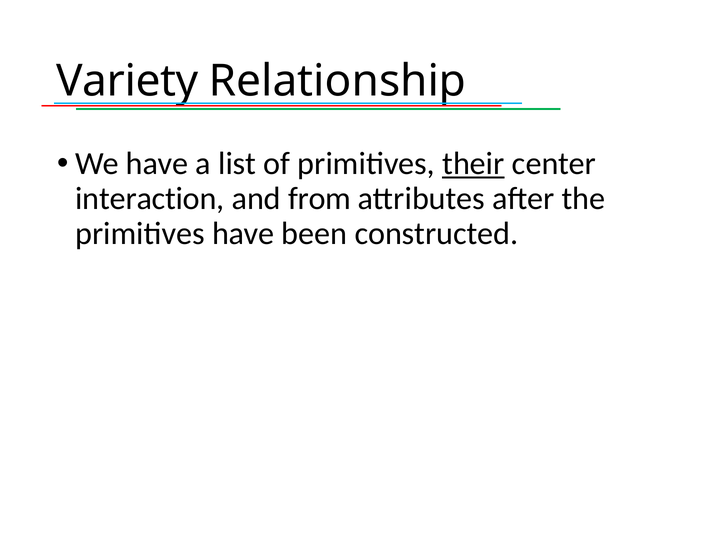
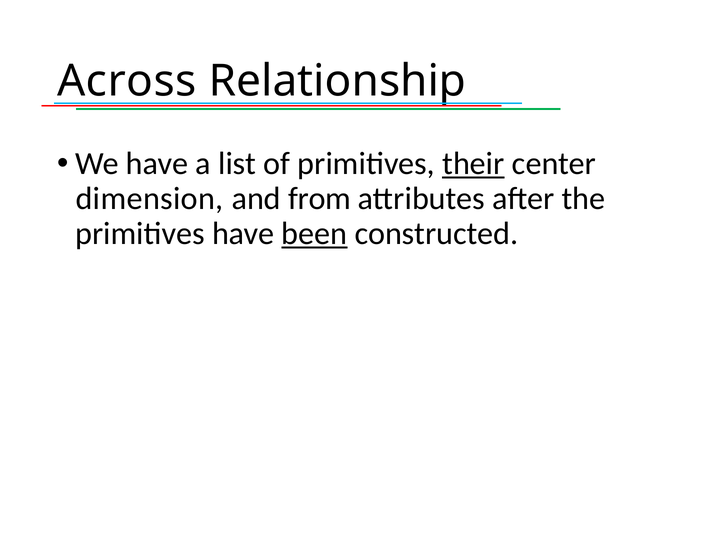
Variety: Variety -> Across (127, 81)
interaction: interaction -> dimension (150, 199)
been underline: none -> present (314, 233)
